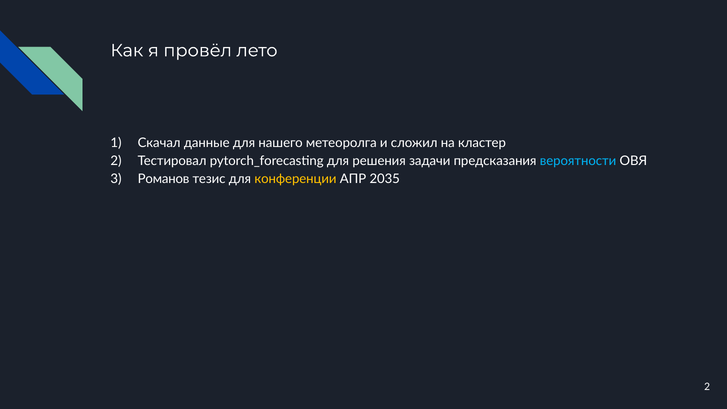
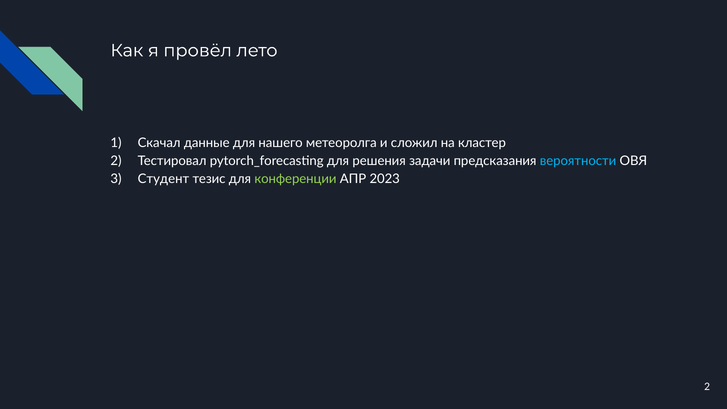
Романов: Романов -> Студент (163, 179)
конференции colour: yellow -> light green (295, 179)
2035: 2035 -> 2023 (385, 179)
